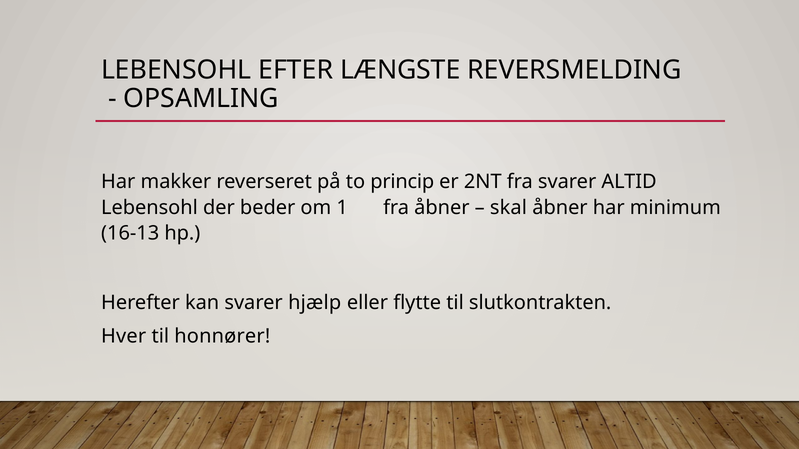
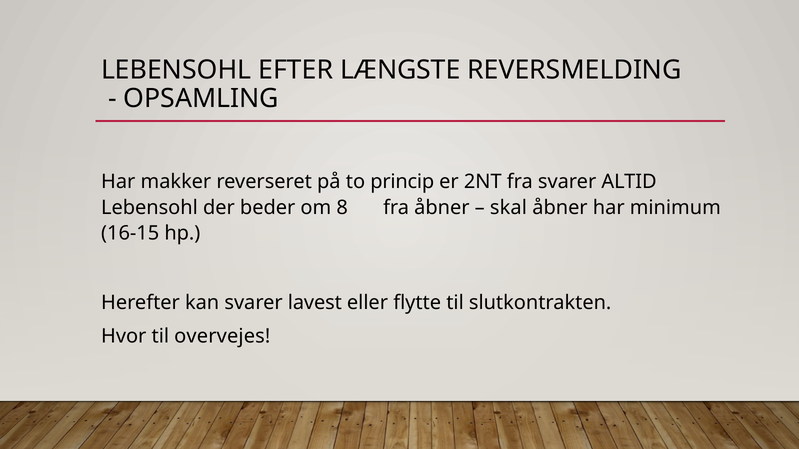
1: 1 -> 8 (342, 208)
16-13: 16-13 -> 16-15 (130, 234)
hjælp: hjælp -> lavest (315, 303)
Hver: Hver -> Hvor (124, 337)
honnører: honnører -> overvejes (222, 337)
